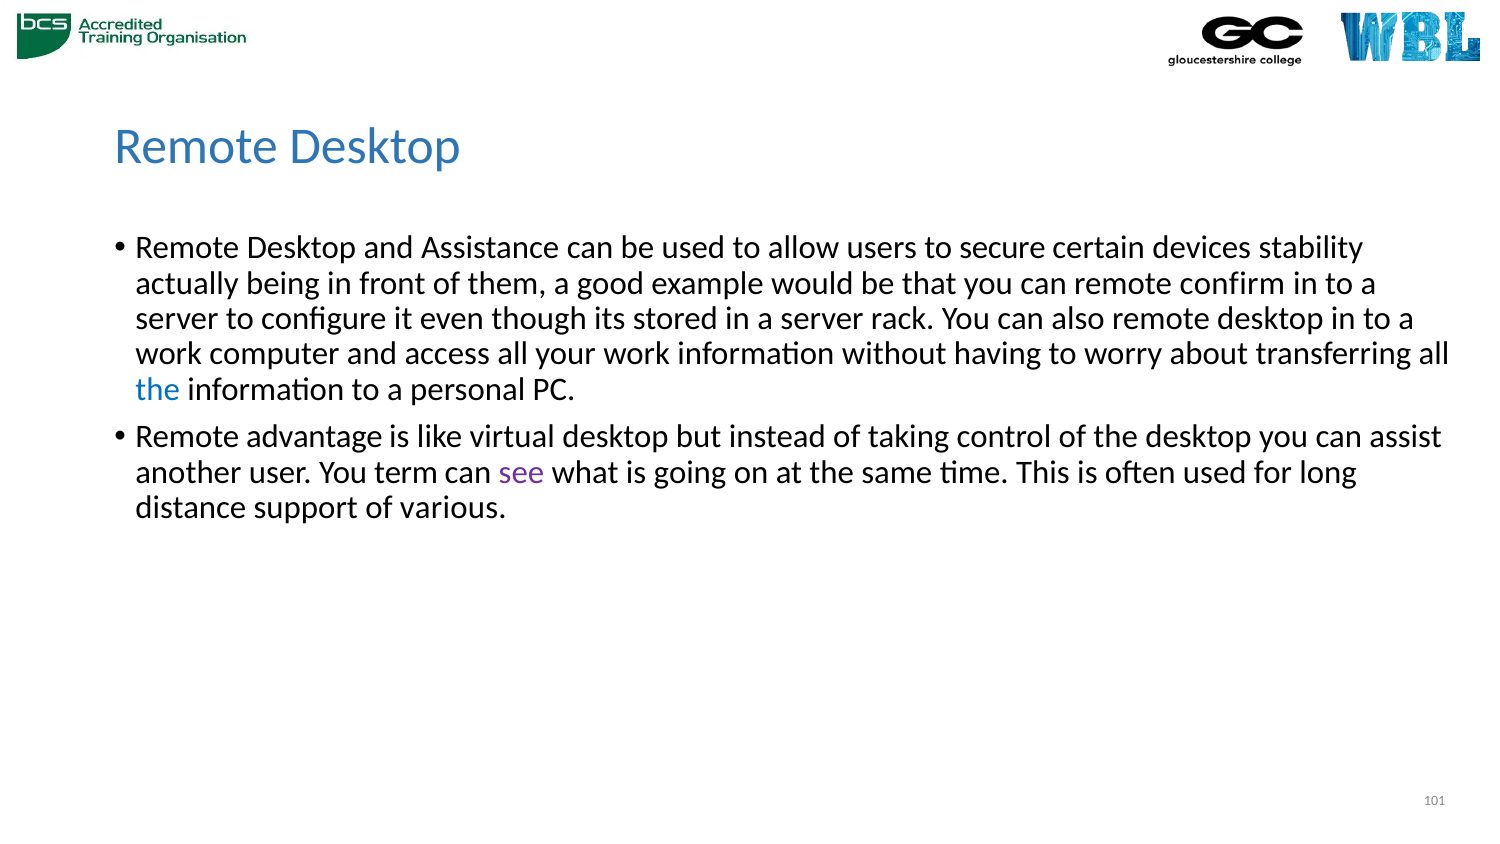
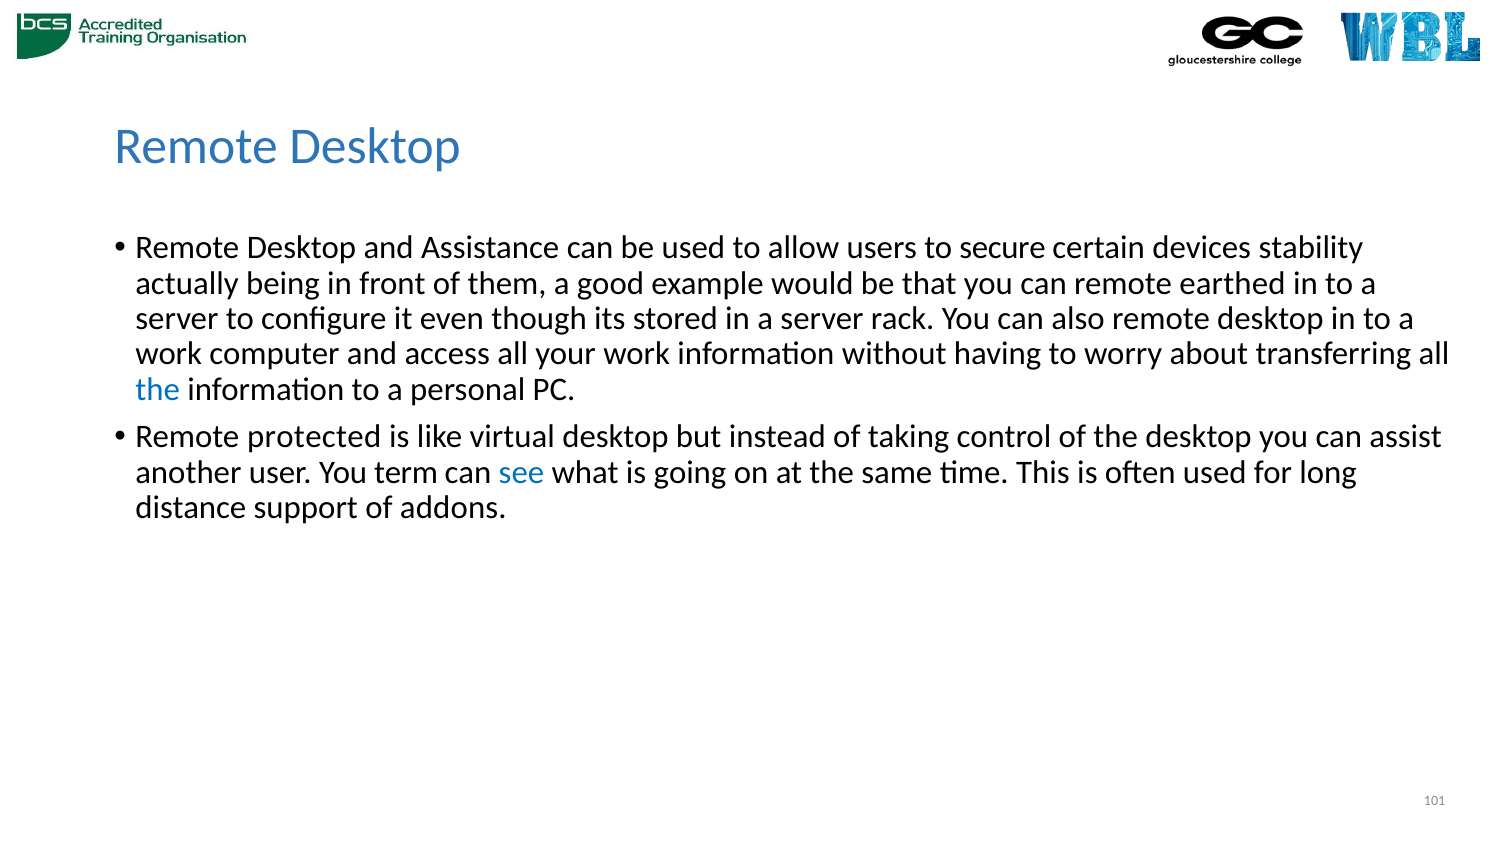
confirm: confirm -> earthed (1232, 283)
advantage: advantage -> protected (314, 437)
see colour: purple -> blue (521, 472)
various: various -> addons (453, 508)
